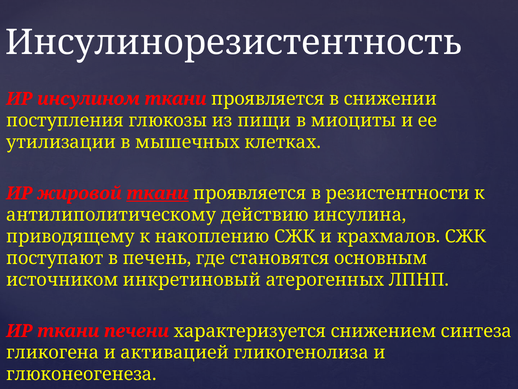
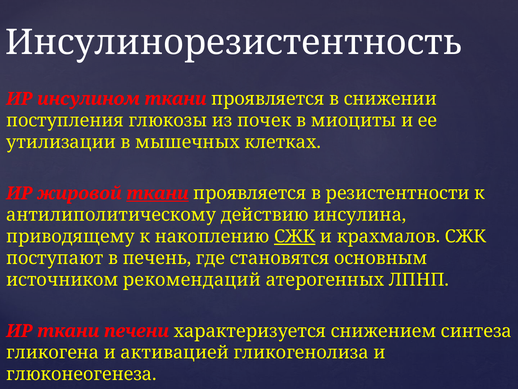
пищи: пищи -> почек (264, 120)
СЖК underline: none -> present (295, 236)
инкретиновый: инкретиновый -> рекомендаций (192, 279)
